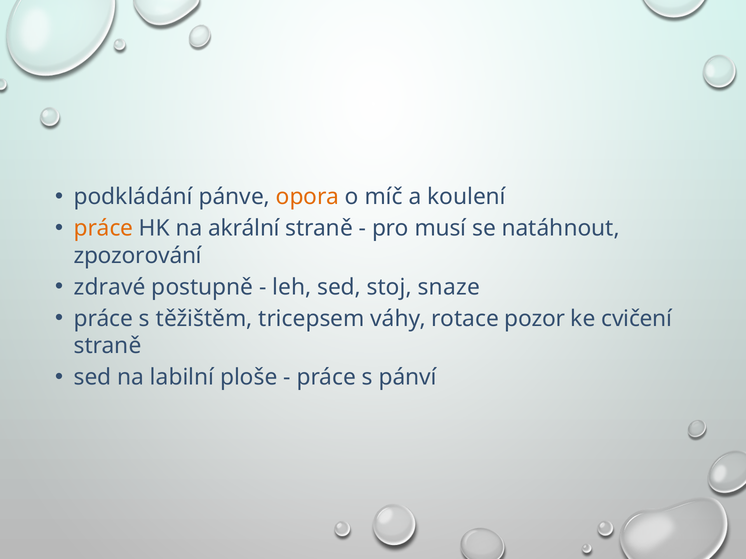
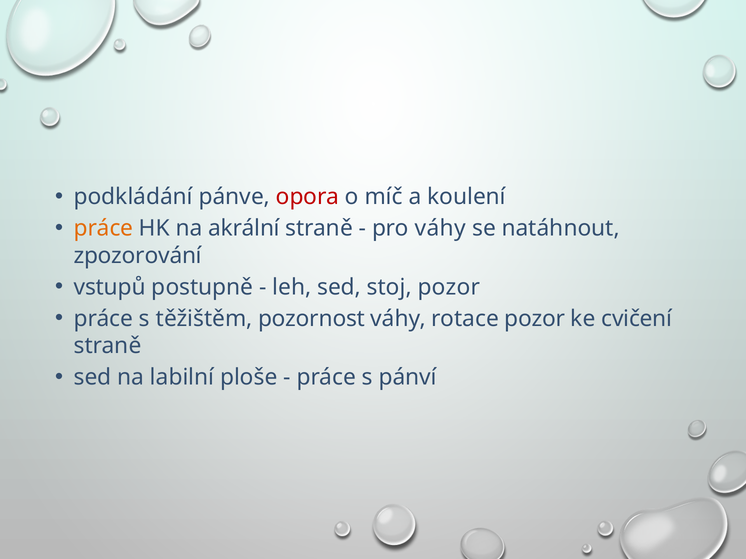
opora colour: orange -> red (308, 197)
pro musí: musí -> váhy (440, 229)
zdravé: zdravé -> vstupů (110, 287)
stoj snaze: snaze -> pozor (449, 287)
tricepsem: tricepsem -> pozornost (312, 319)
